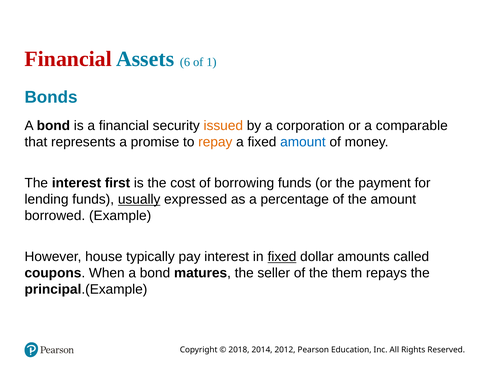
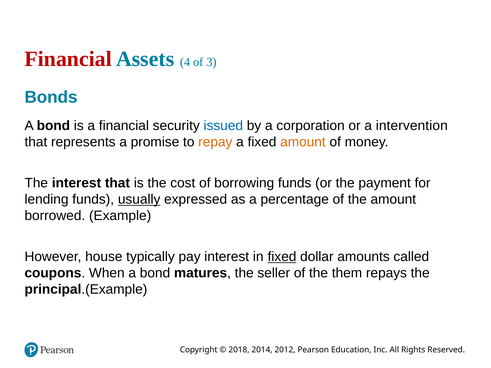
6: 6 -> 4 (185, 62)
1: 1 -> 3 (211, 62)
issued colour: orange -> blue (223, 126)
comparable: comparable -> intervention (412, 126)
amount colour: blue -> orange (303, 142)
interest first: first -> that (117, 183)
